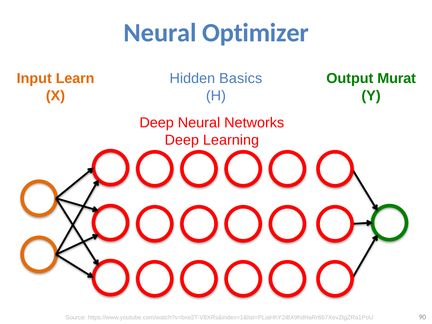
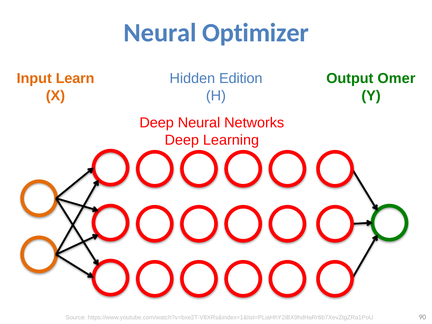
Basics: Basics -> Edition (241, 79)
Murat: Murat -> Omer (396, 79)
